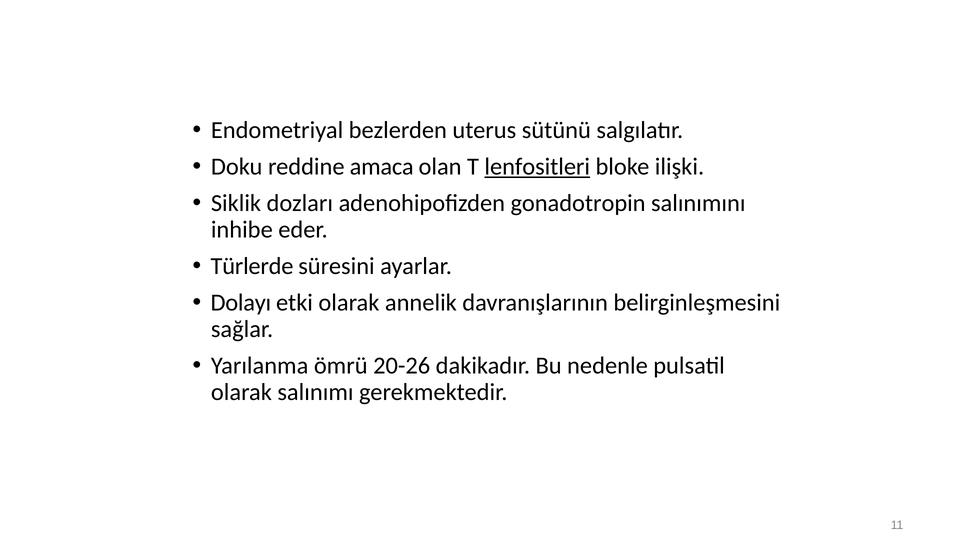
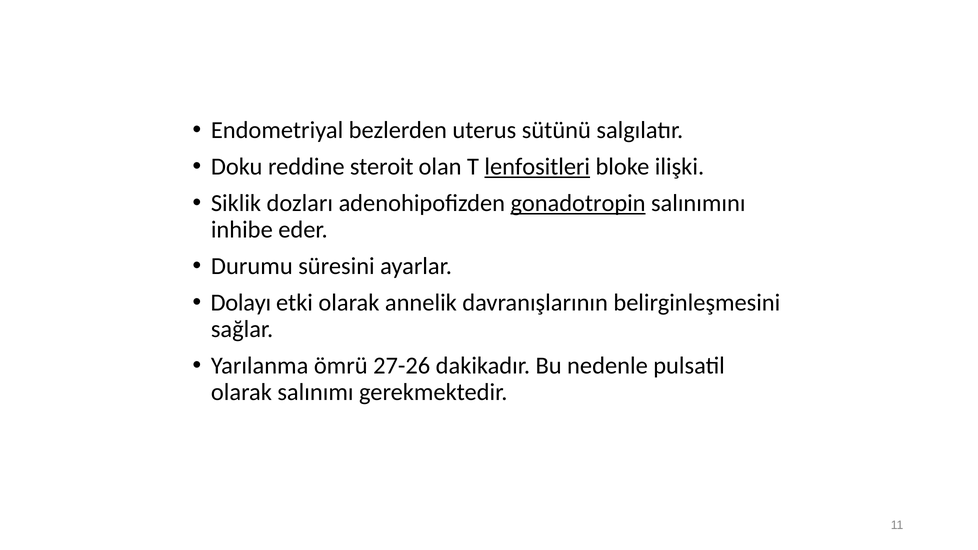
amaca: amaca -> steroit (382, 167)
gonadotropin underline: none -> present (578, 203)
Türlerde: Türlerde -> Durumu (252, 266)
20-26: 20-26 -> 27-26 (402, 366)
